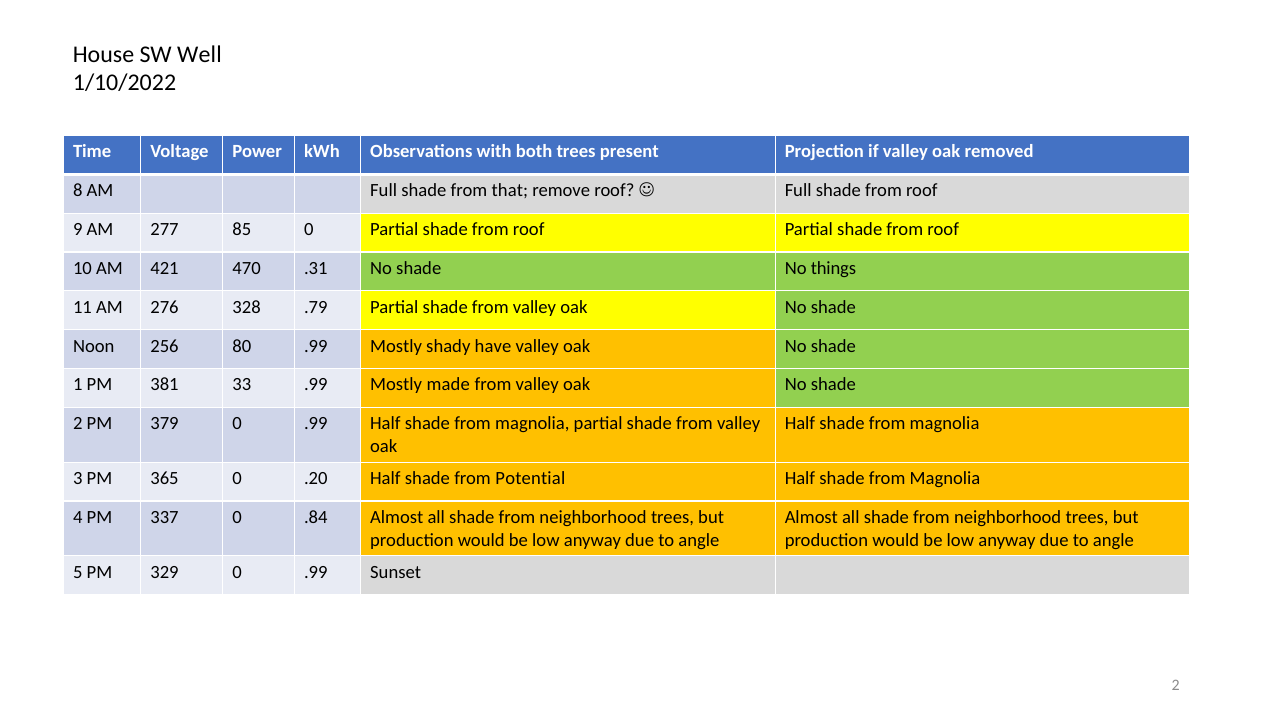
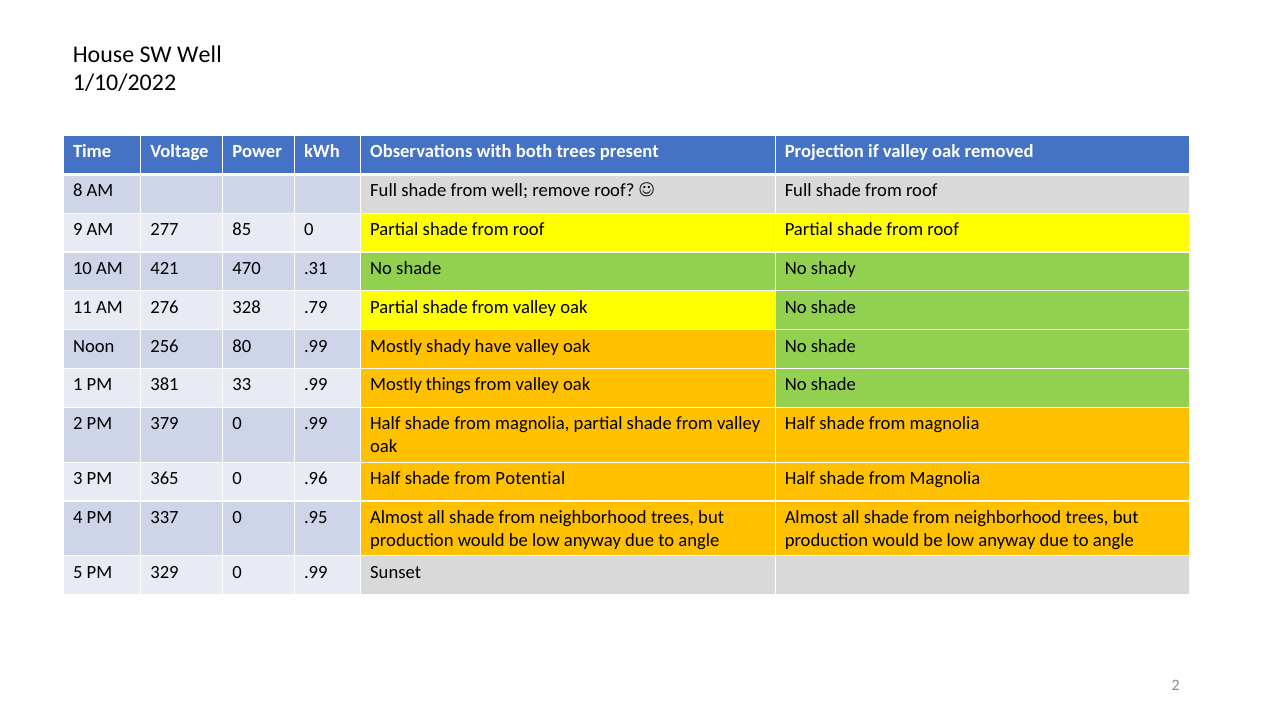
from that: that -> well (510, 191)
No things: things -> shady (833, 268)
made: made -> things (448, 385)
.20: .20 -> .96 (316, 479)
.84: .84 -> .95 (316, 518)
